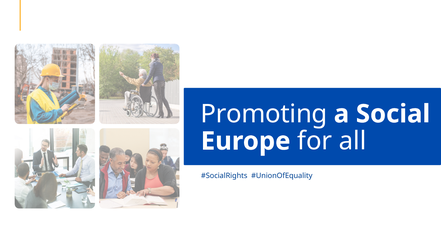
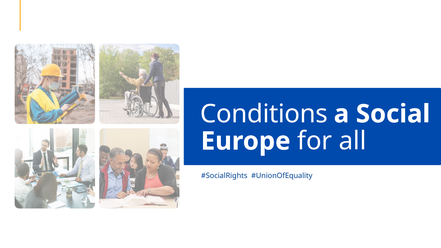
Promoting: Promoting -> Conditions (264, 114)
